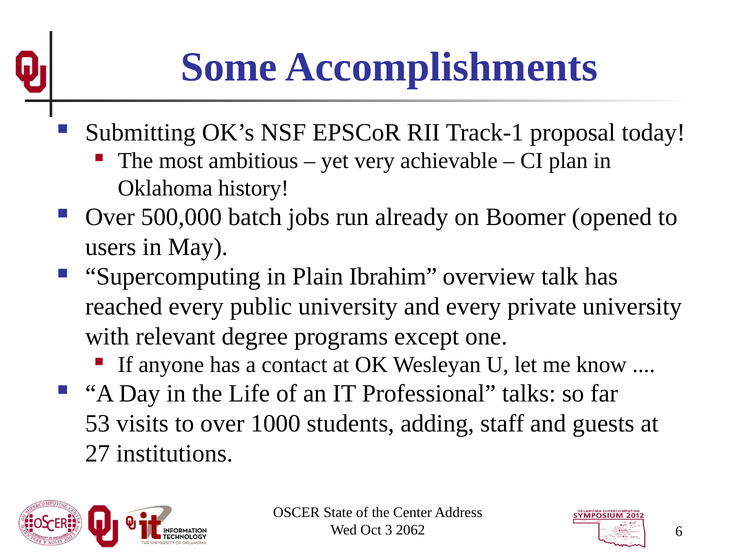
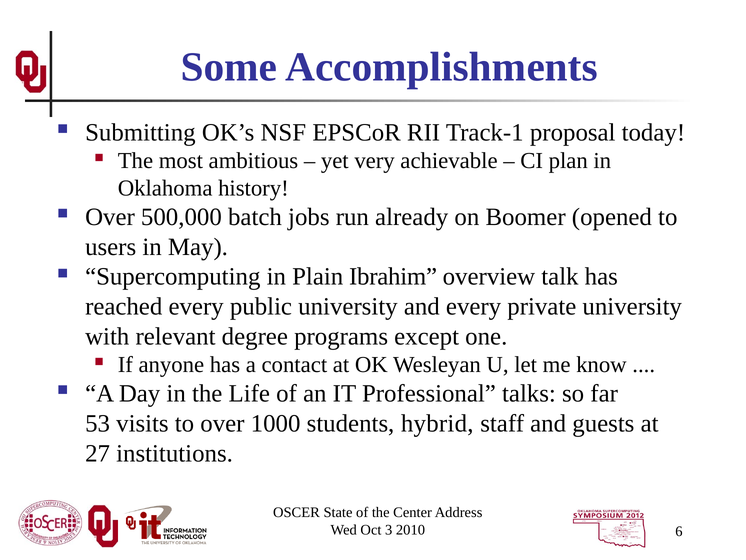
adding: adding -> hybrid (437, 423)
2062: 2062 -> 2010 (411, 529)
